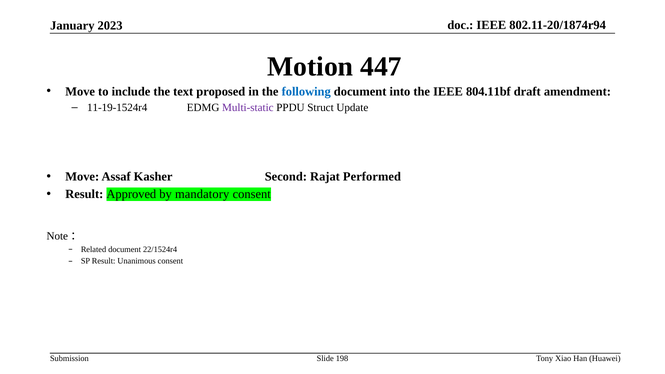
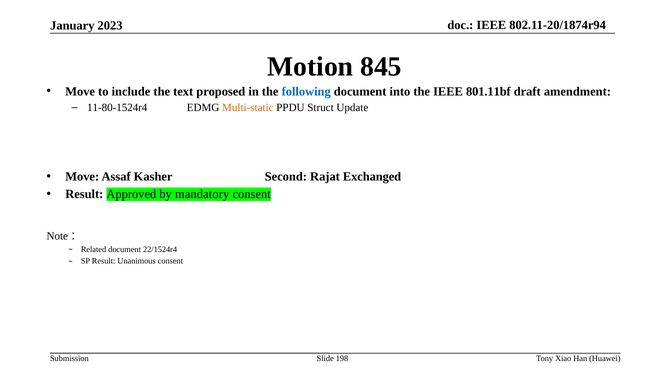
447: 447 -> 845 (381, 67)
804.11bf: 804.11bf -> 801.11bf (488, 91)
11-19-1524r4: 11-19-1524r4 -> 11-80-1524r4 (117, 108)
Multi-static colour: purple -> orange (248, 108)
Performed: Performed -> Exchanged (372, 177)
